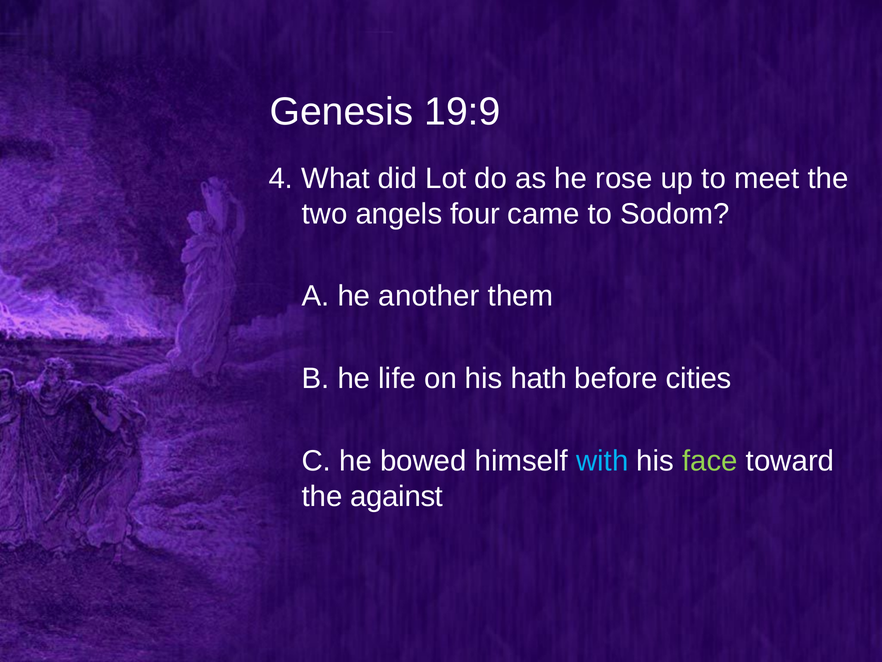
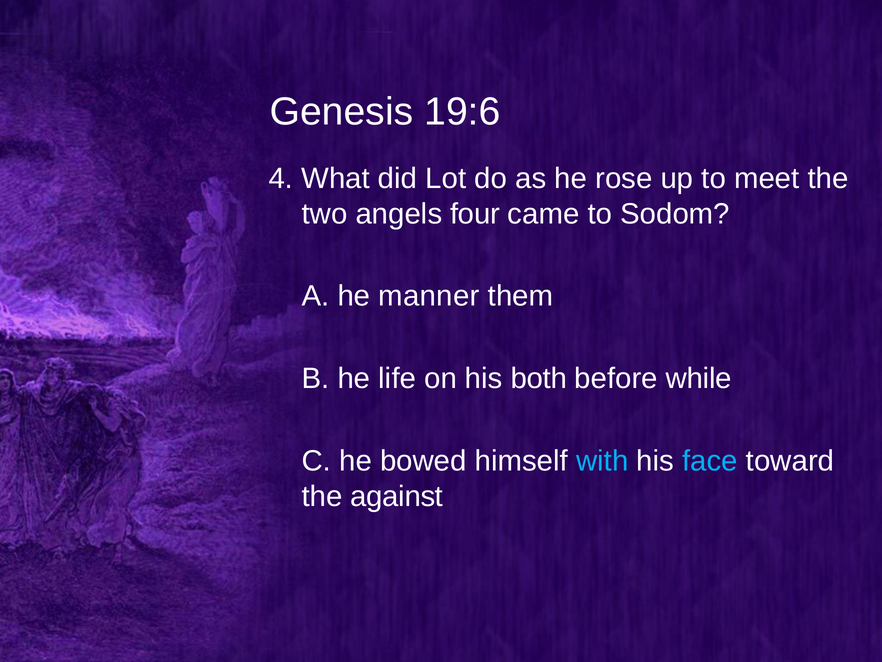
19:9: 19:9 -> 19:6 (462, 112)
another: another -> manner (429, 296)
hath: hath -> both (539, 378)
cities: cities -> while (699, 378)
face colour: light green -> light blue (710, 461)
